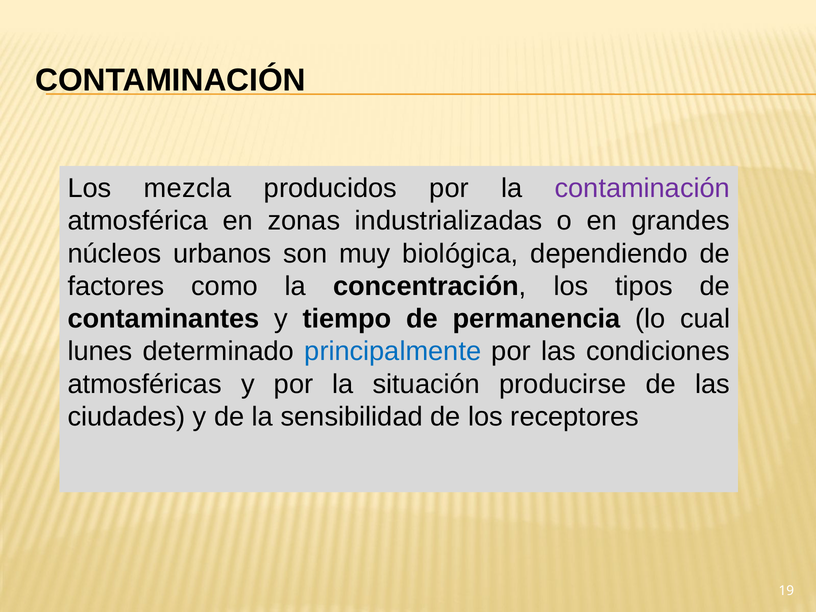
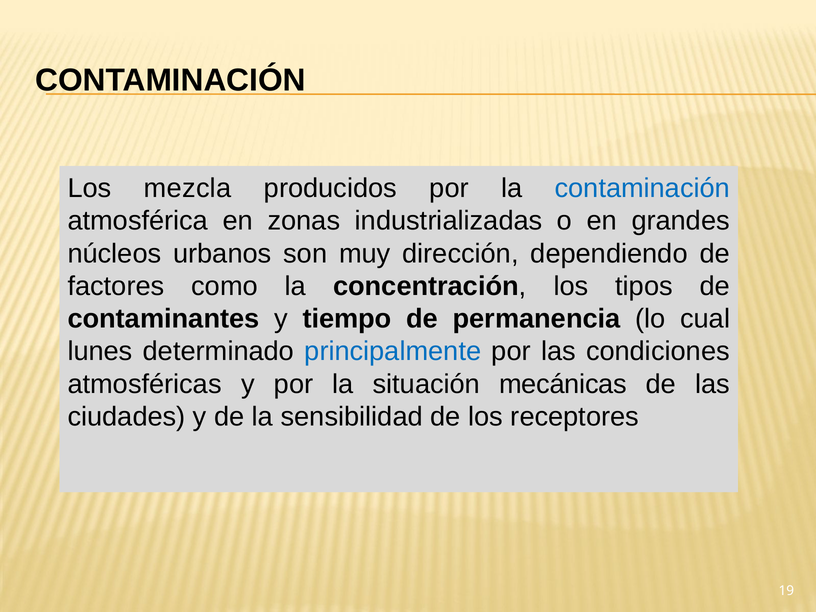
contaminación colour: purple -> blue (642, 188)
biológica: biológica -> dirección (460, 254)
producirse: producirse -> mecánicas (563, 384)
